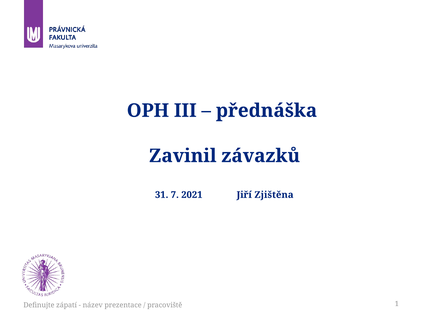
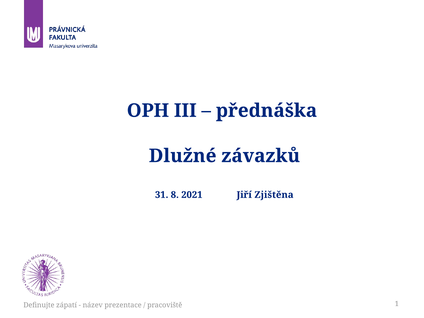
Zavinil: Zavinil -> Dlužné (183, 156)
7: 7 -> 8 (175, 195)
